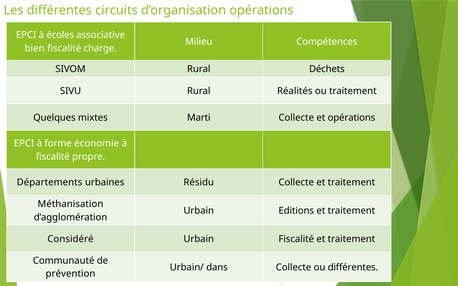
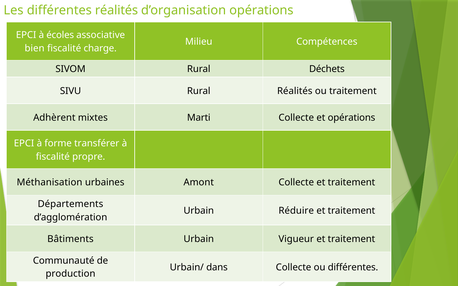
différentes circuits: circuits -> réalités (116, 10)
Quelques: Quelques -> Adhèrent (54, 118)
économie: économie -> transférer (97, 144)
Départements: Départements -> Méthanisation (50, 183)
Résidu: Résidu -> Amont (199, 183)
Méthanisation: Méthanisation -> Départements (70, 204)
Editions: Editions -> Réduire (296, 211)
Considéré: Considéré -> Bâtiments (70, 239)
Urbain Fiscalité: Fiscalité -> Vigueur (296, 239)
prévention: prévention -> production (71, 274)
